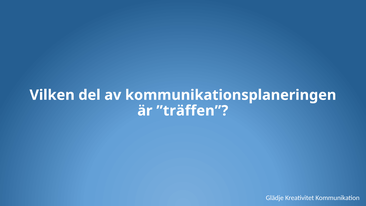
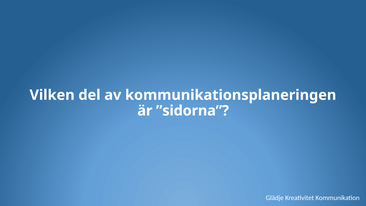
”träffen: ”träffen -> ”sidorna (192, 111)
